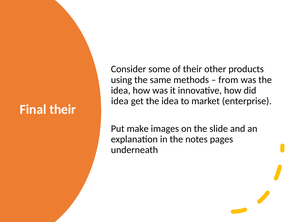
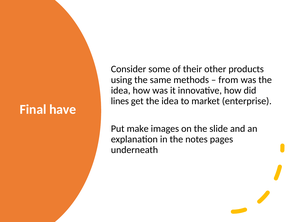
idea: idea -> lines (120, 101)
Final their: their -> have (63, 109)
